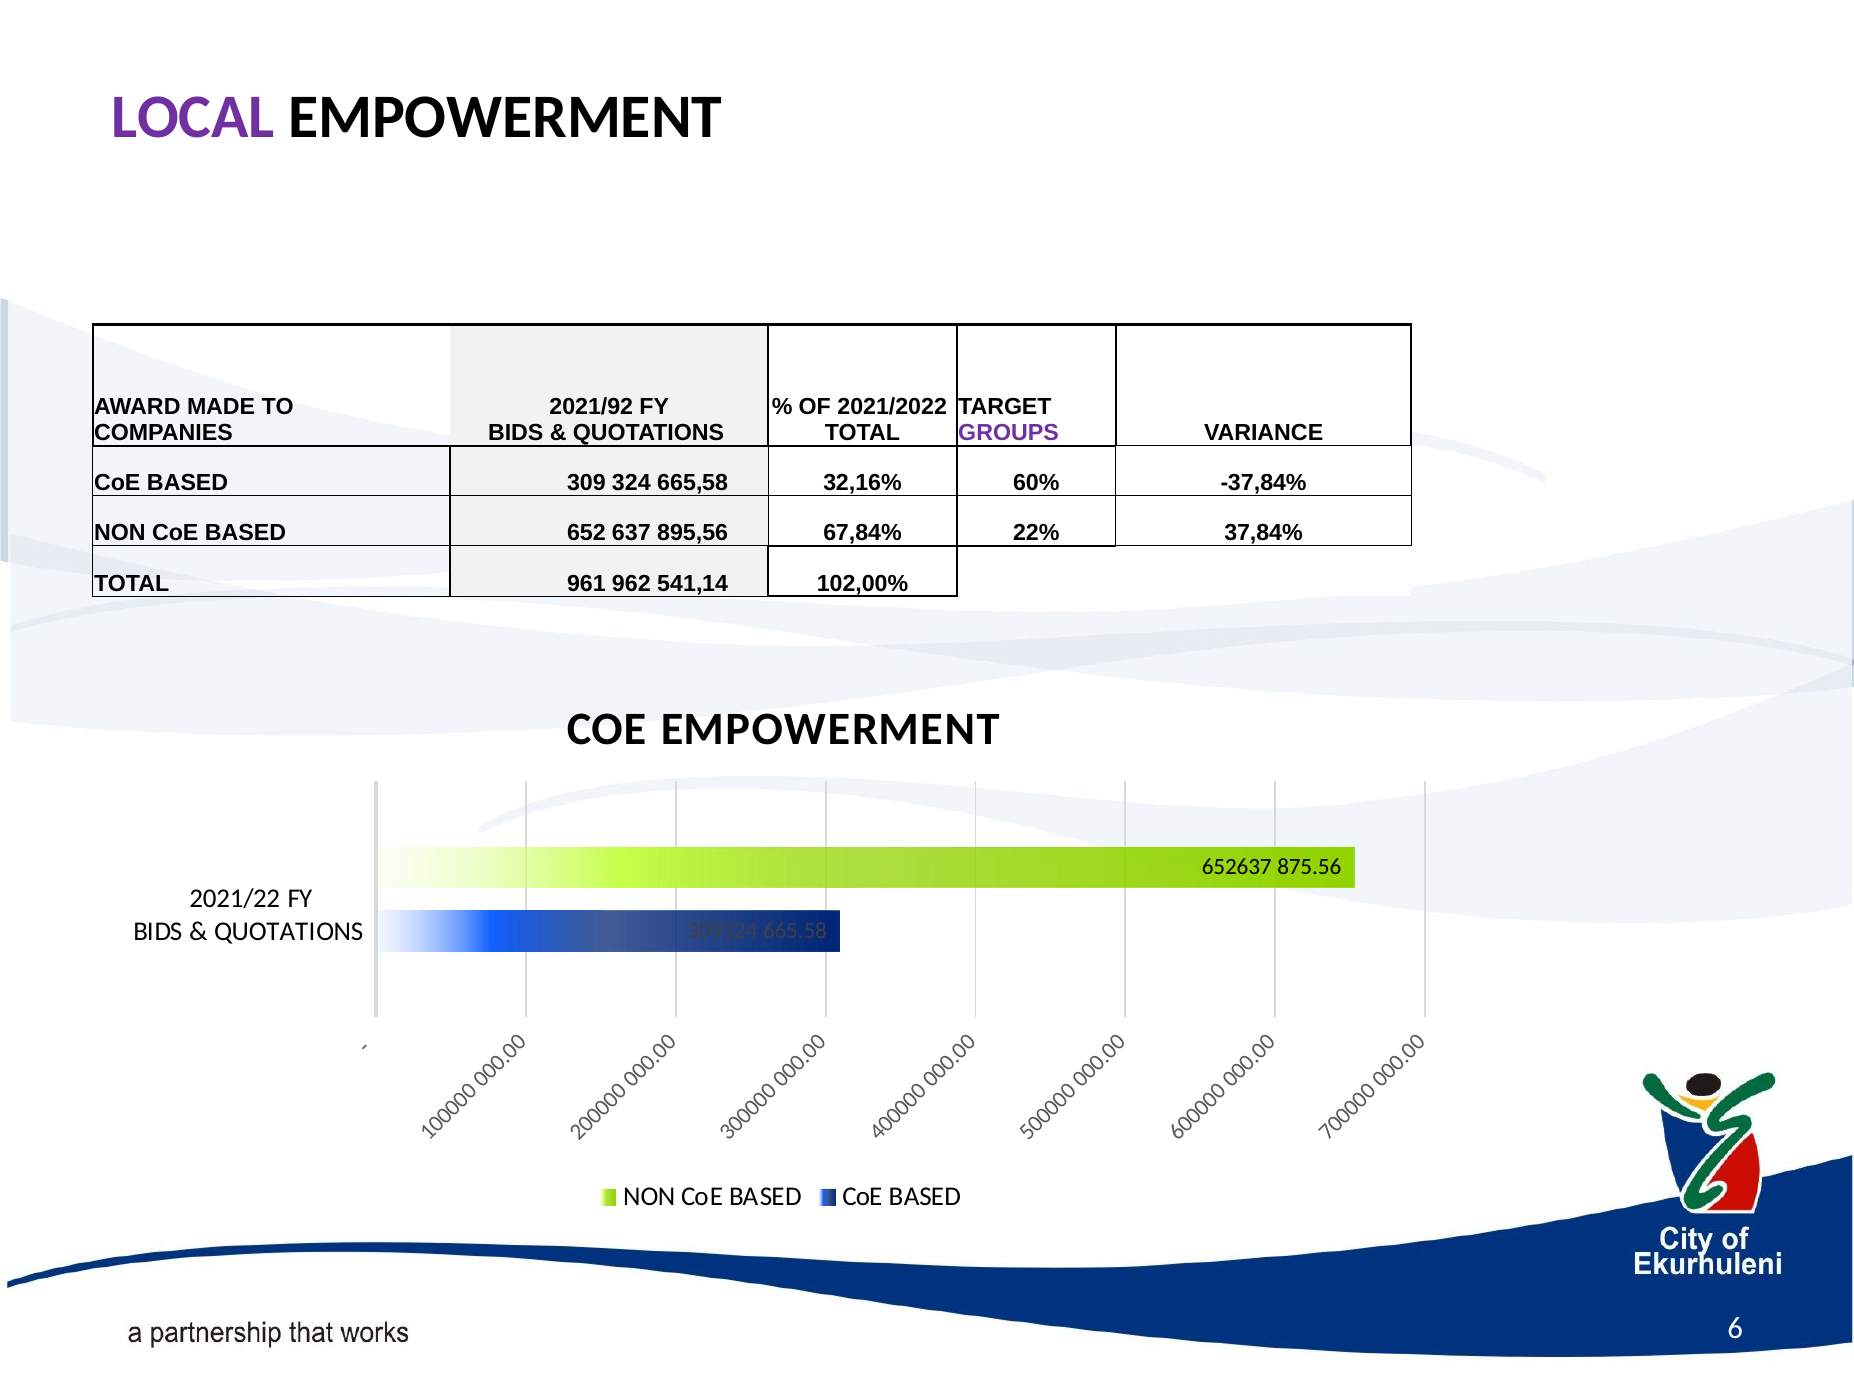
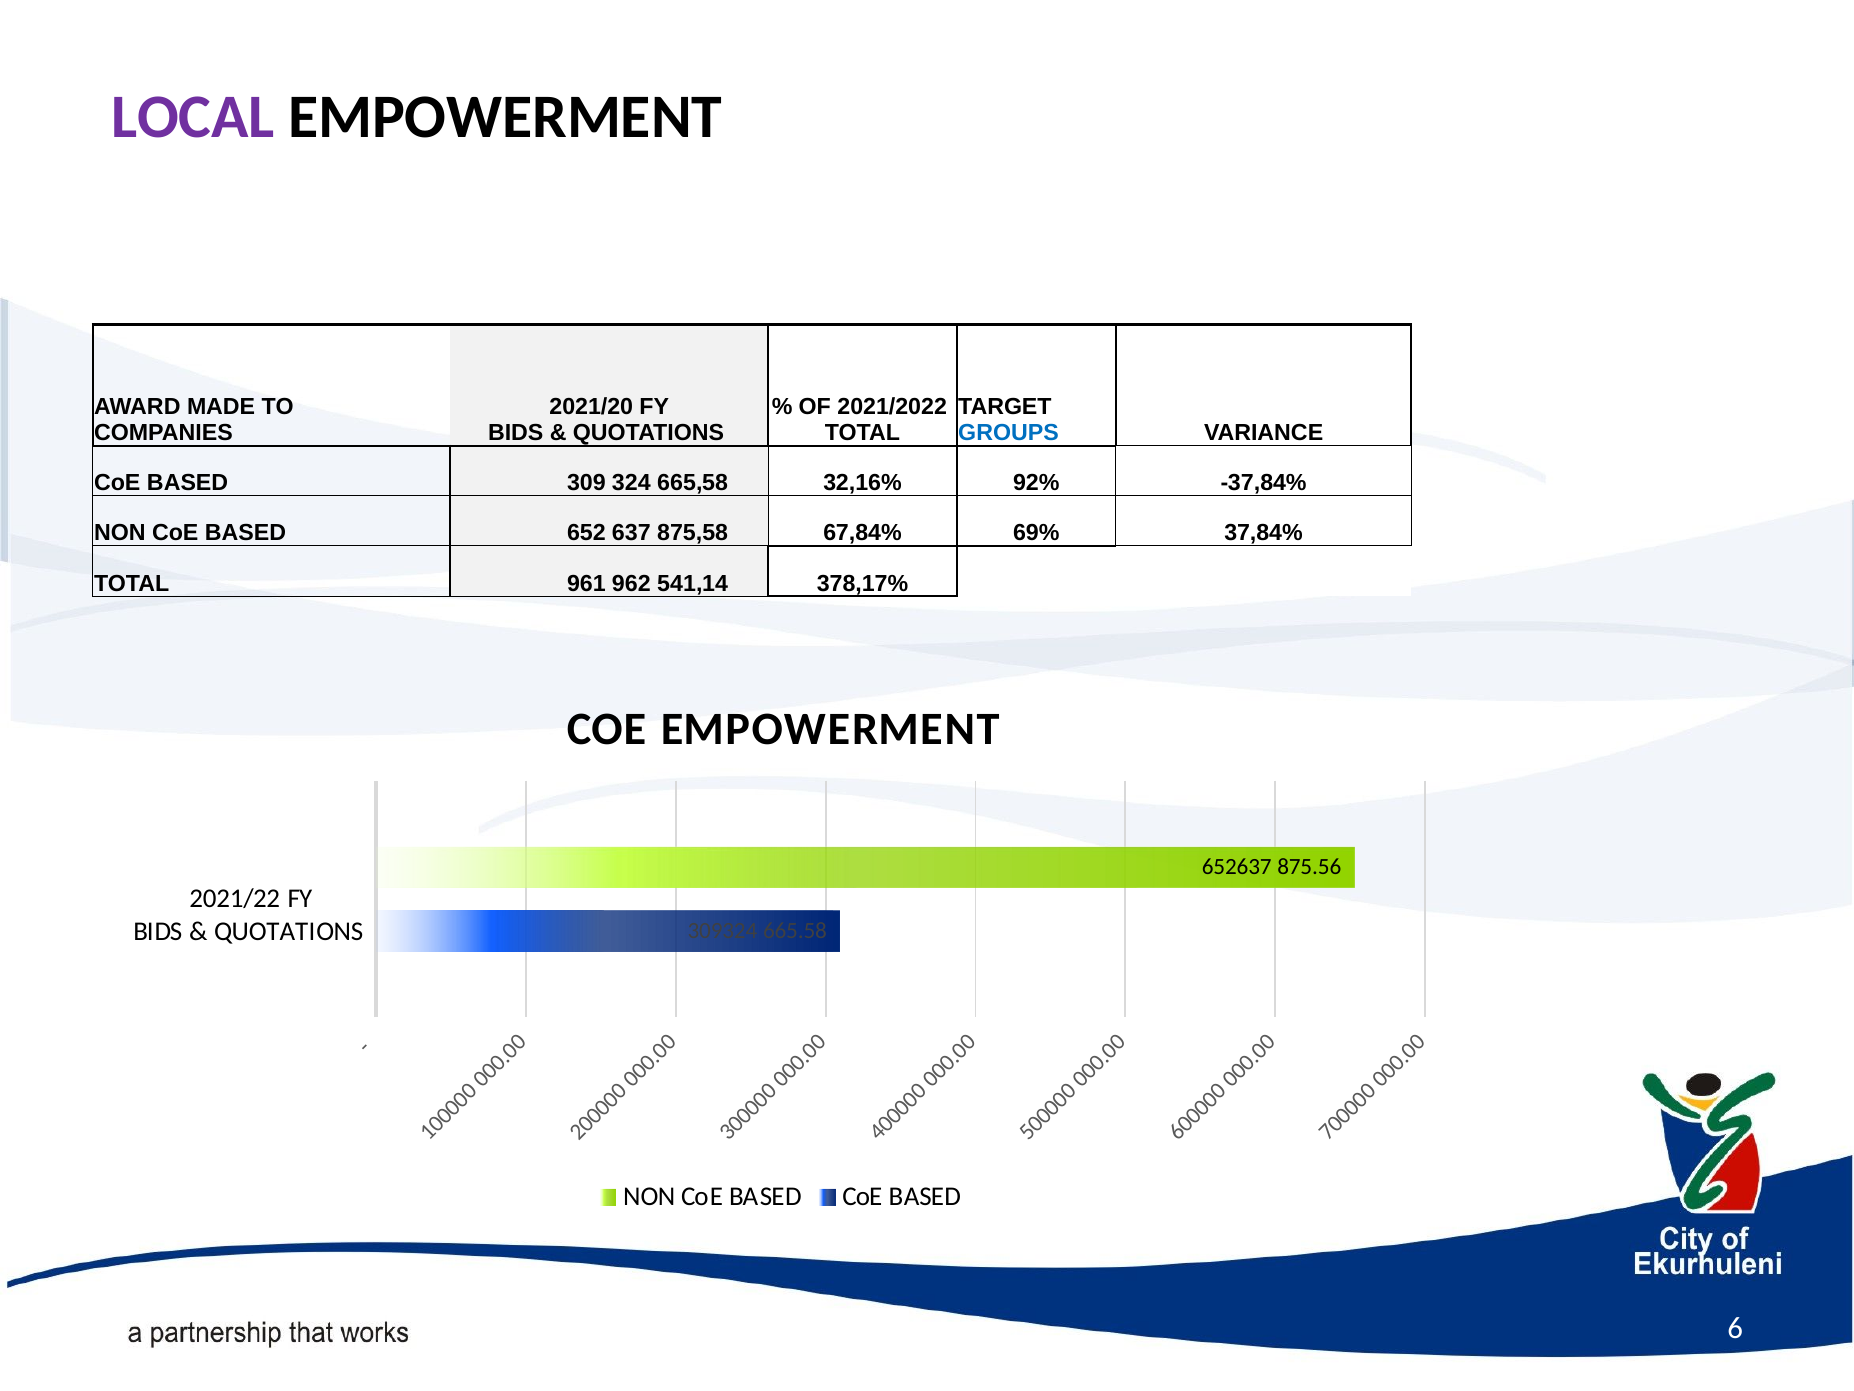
2021/92: 2021/92 -> 2021/20 (591, 407)
GROUPS colour: purple -> blue (1009, 433)
60%: 60% -> 92% (1036, 483)
895,56: 895,56 -> 875,58 (693, 533)
22%: 22% -> 69% (1036, 533)
102,00%: 102,00% -> 378,17% (862, 584)
